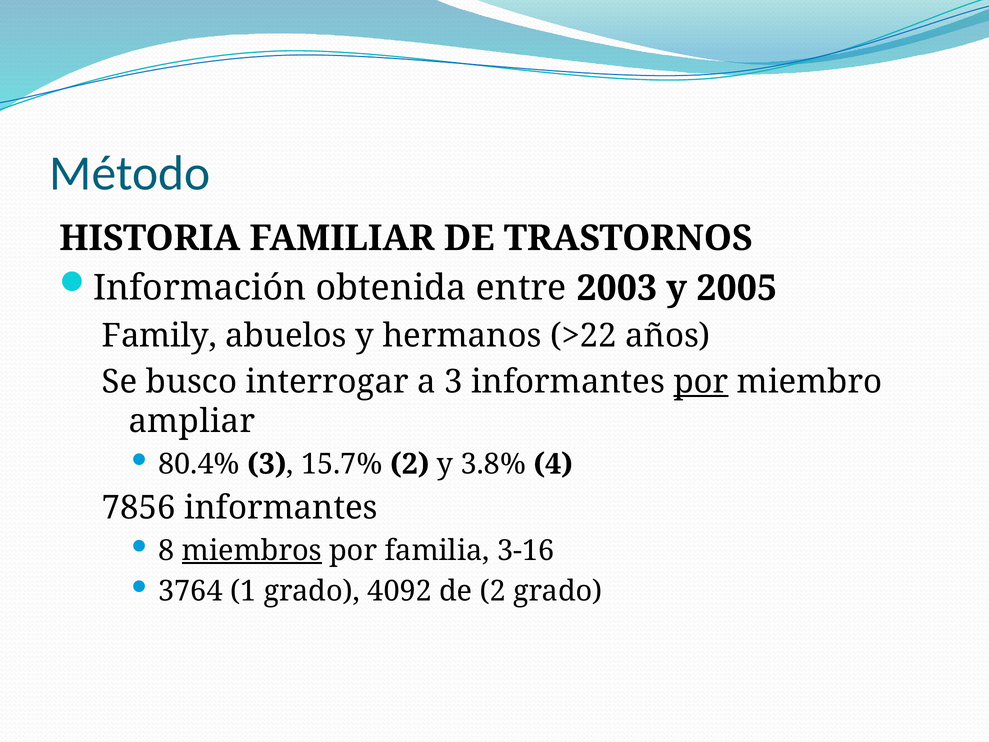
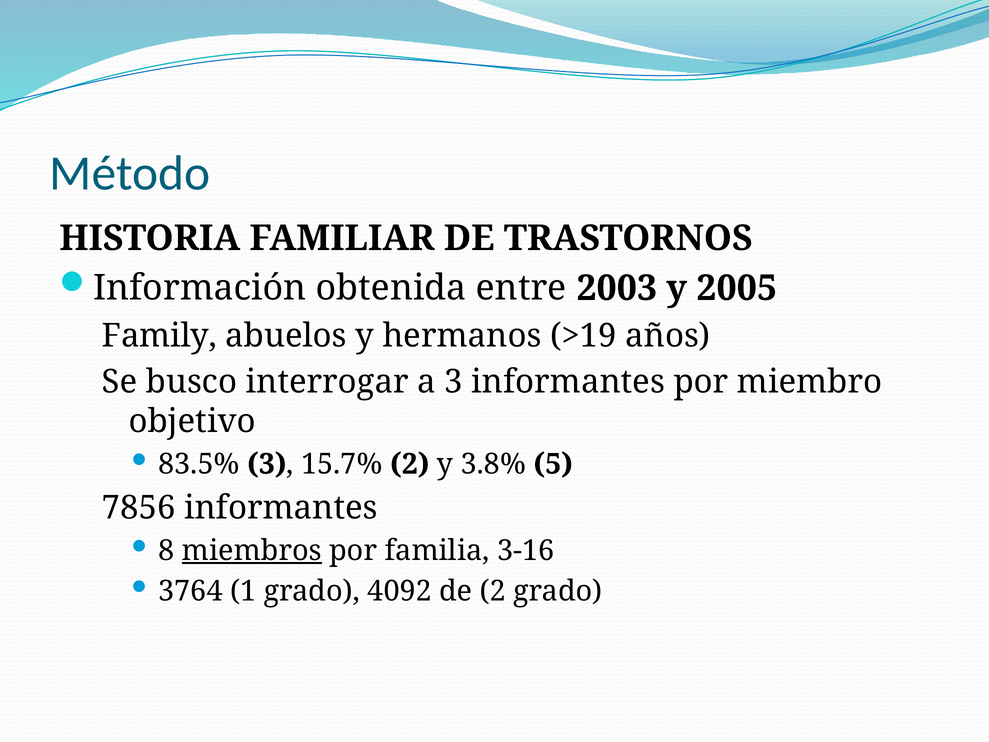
>22: >22 -> >19 (584, 336)
por underline: present -> none (701, 382)
ampliar: ampliar -> objetivo (192, 421)
80.4%: 80.4% -> 83.5% (199, 464)
4: 4 -> 5 (553, 464)
